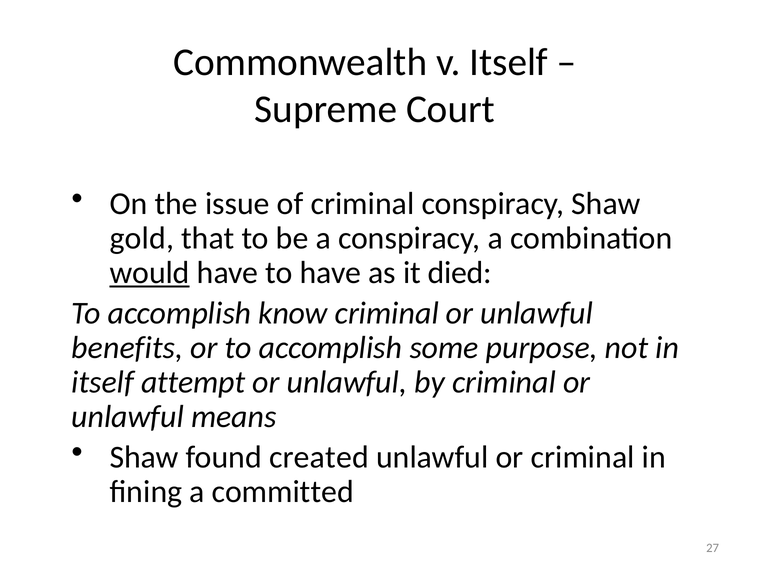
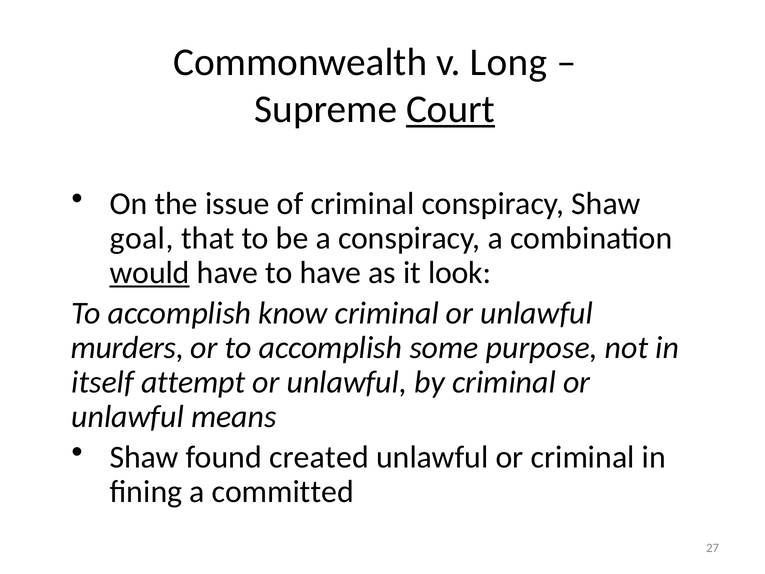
v Itself: Itself -> Long (508, 62)
Court underline: none -> present (451, 109)
gold: gold -> goal (142, 238)
died: died -> look (460, 273)
benefits: benefits -> murders (127, 347)
